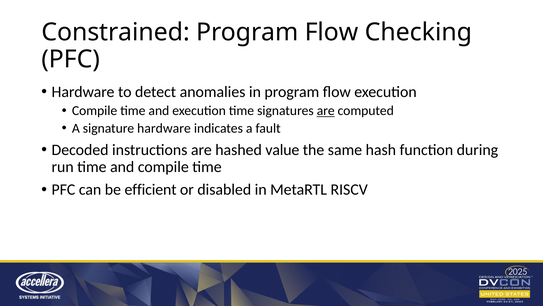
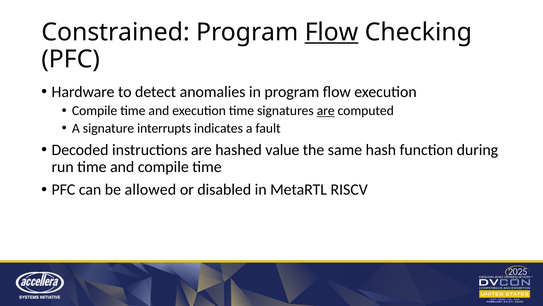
Flow underline: none -> present (332, 32)
signature hardware: hardware -> interrupts (164, 128)
efficient: efficient -> allowed (150, 189)
